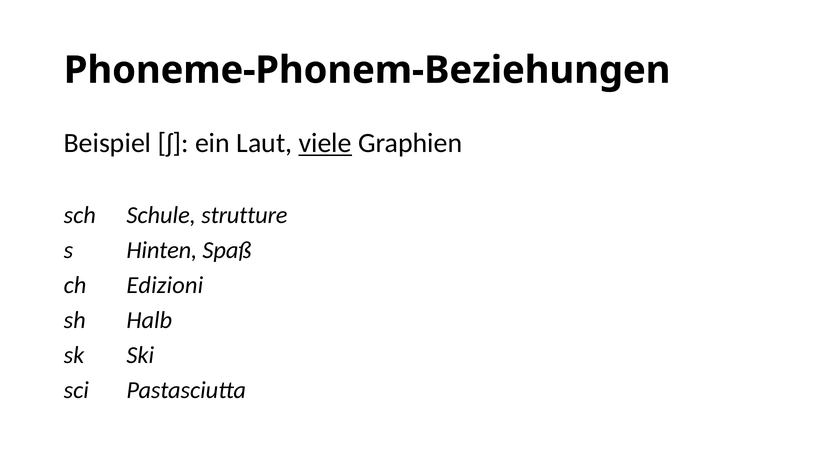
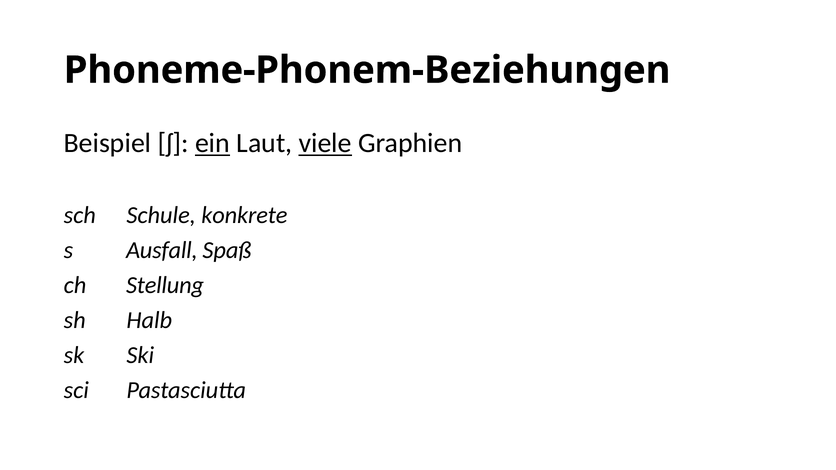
ein underline: none -> present (213, 143)
strutture: strutture -> konkrete (244, 215)
Hinten: Hinten -> Ausfall (162, 250)
Edizioni: Edizioni -> Stellung (165, 285)
